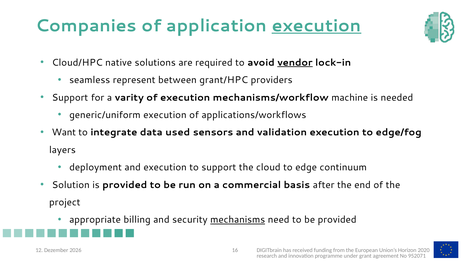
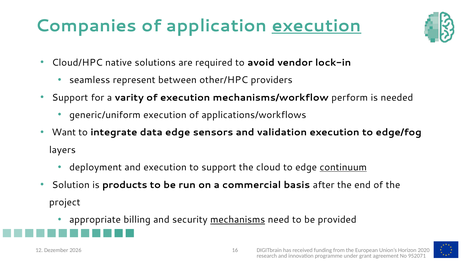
vendor underline: present -> none (295, 63)
grant/HPC: grant/HPC -> other/HPC (224, 80)
machine: machine -> perform (350, 98)
data used: used -> edge (178, 132)
continuum underline: none -> present (343, 167)
is provided: provided -> products (125, 185)
